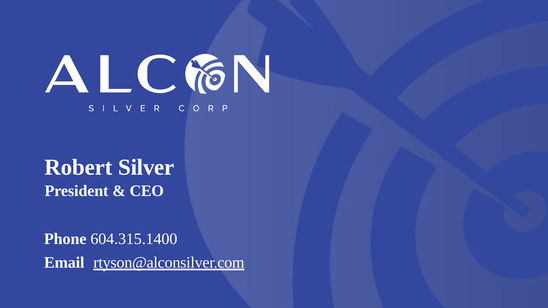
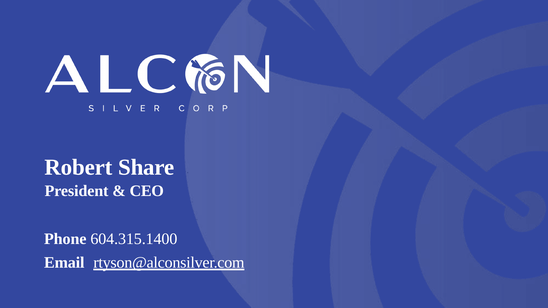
Silver: Silver -> Share (146, 167)
